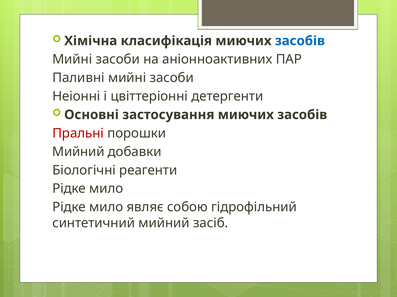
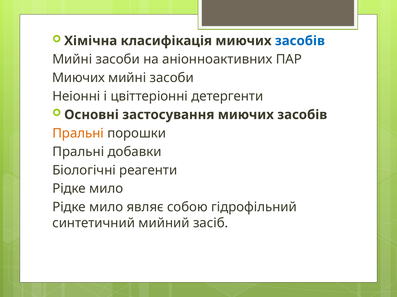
Паливні: Паливні -> Миючих (79, 78)
Пральні colour: red -> orange (78, 134)
Мийний: Мийний -> Пральні (78, 152)
